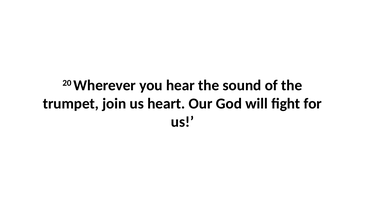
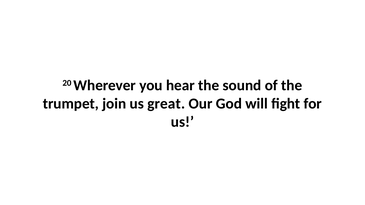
heart: heart -> great (166, 104)
